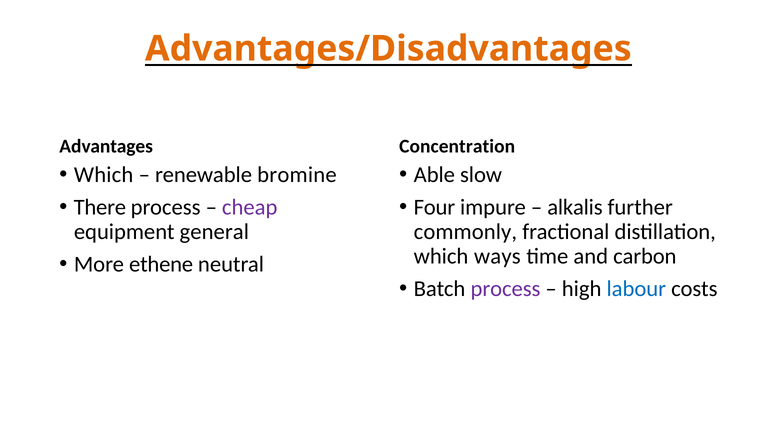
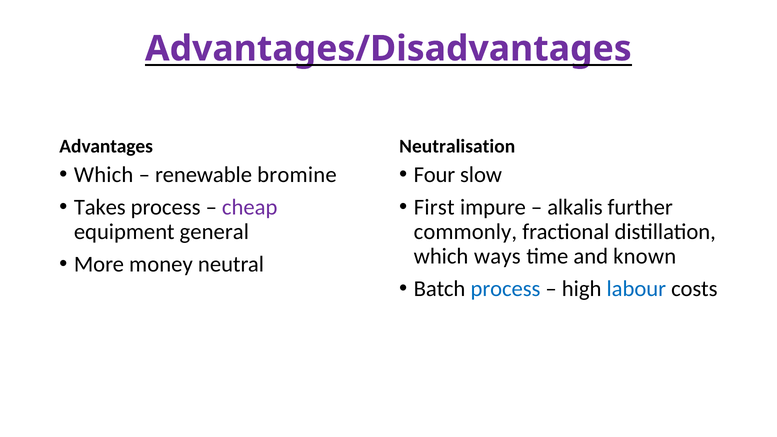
Advantages/Disadvantages colour: orange -> purple (388, 49)
Concentration: Concentration -> Neutralisation (457, 146)
Able: Able -> Four (434, 175)
There: There -> Takes (100, 207)
Four: Four -> First (434, 207)
carbon: carbon -> known (645, 256)
ethene: ethene -> money (161, 264)
process colour: purple -> blue (505, 289)
